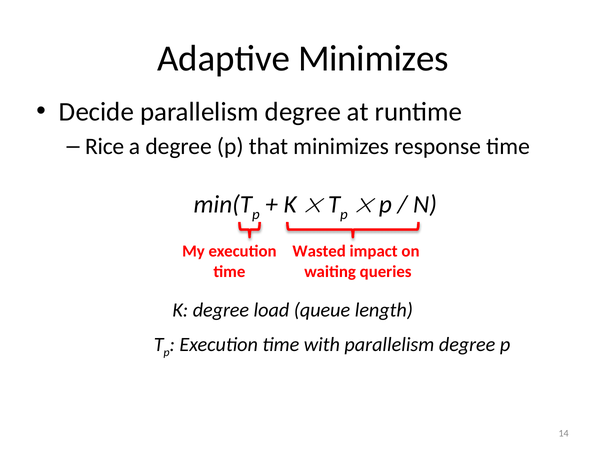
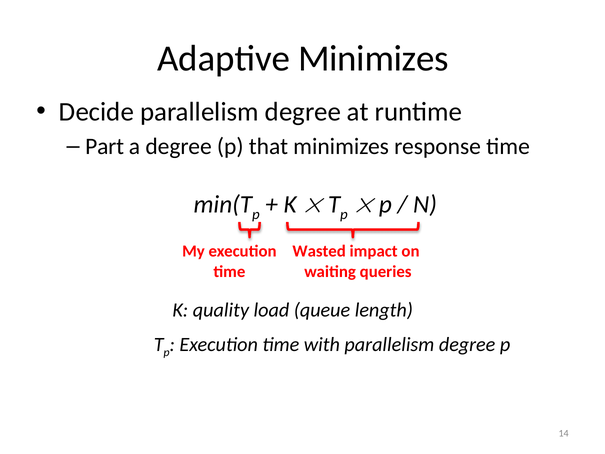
Rice: Rice -> Part (105, 147)
K degree: degree -> quality (221, 310)
